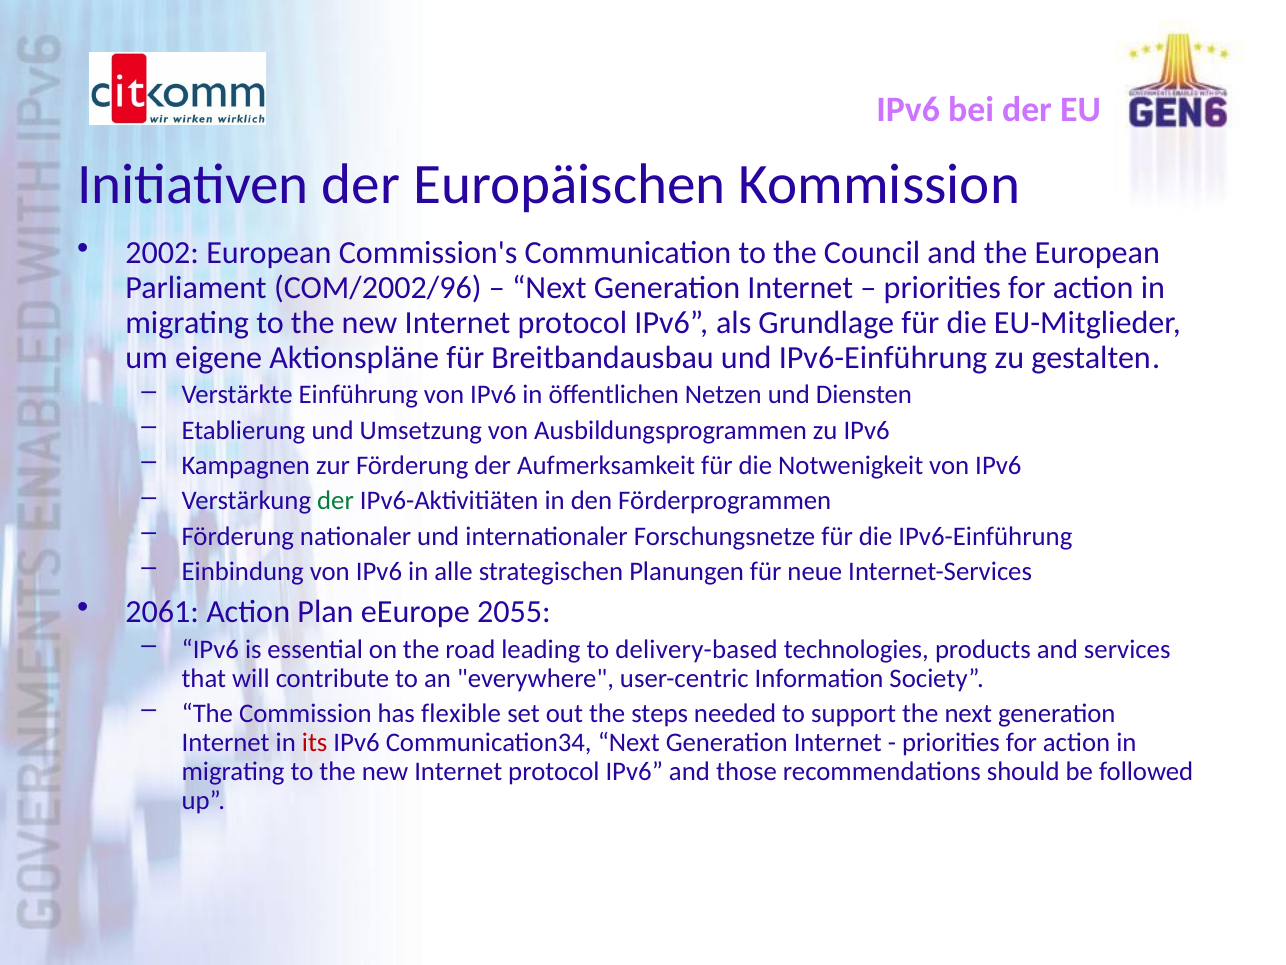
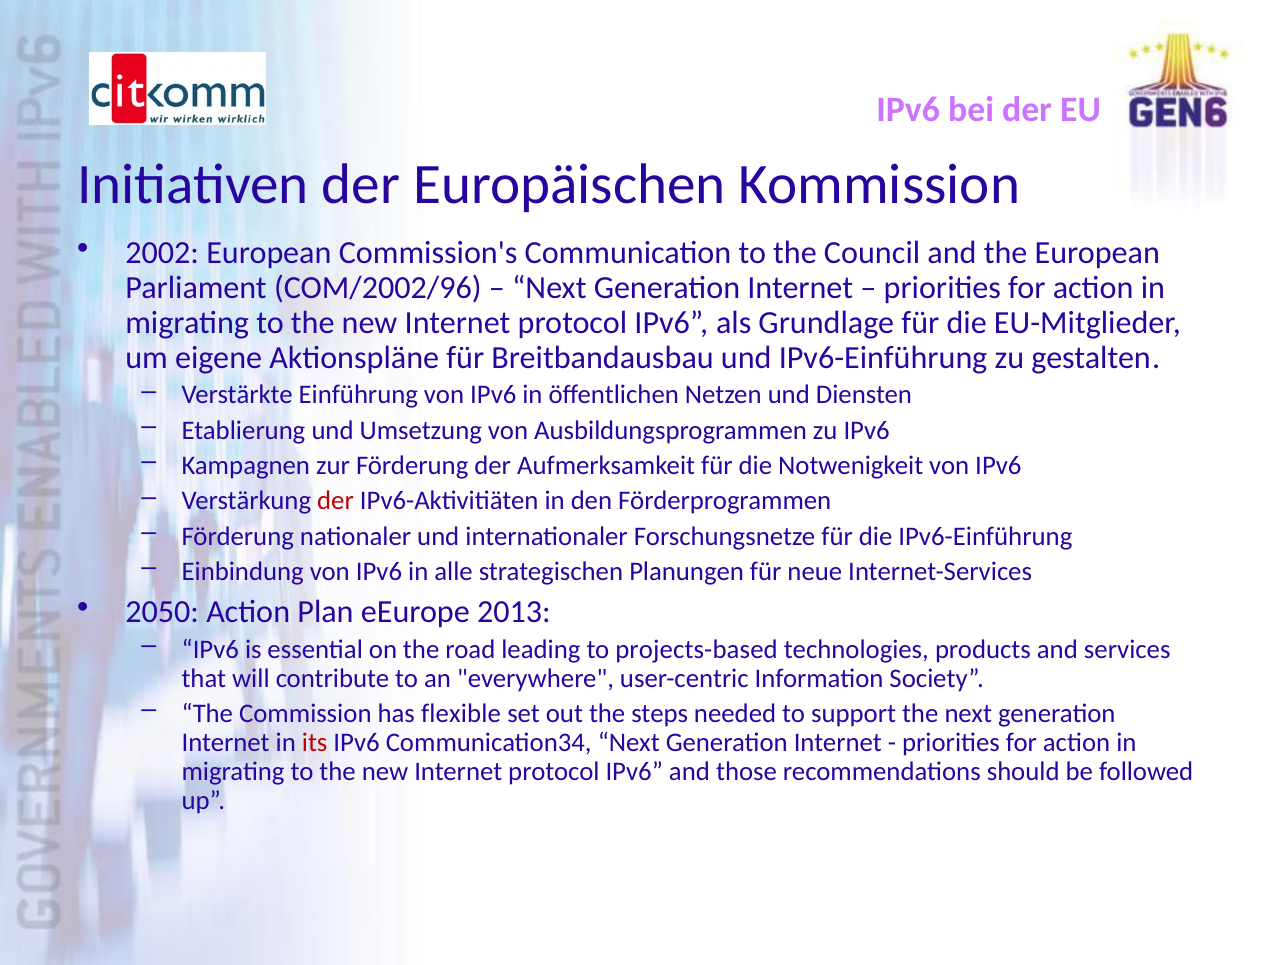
der colour: green -> red (336, 501)
2061: 2061 -> 2050 (162, 612)
2055: 2055 -> 2013 (514, 612)
delivery-based: delivery-based -> projects-based (697, 649)
